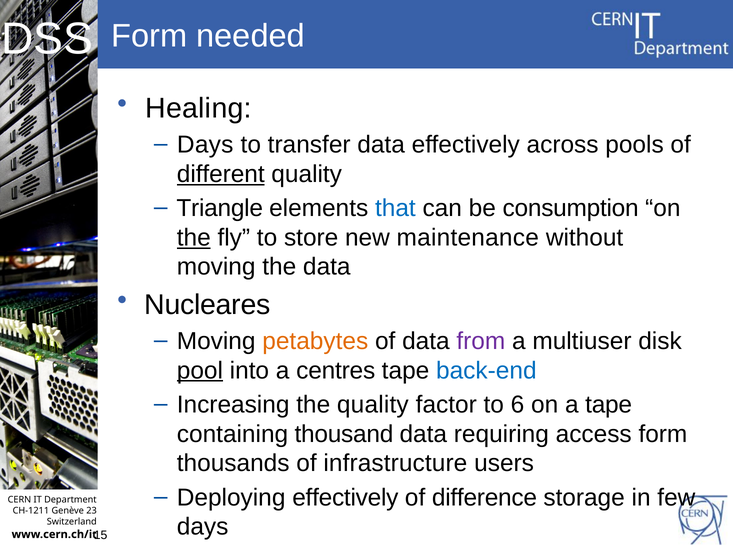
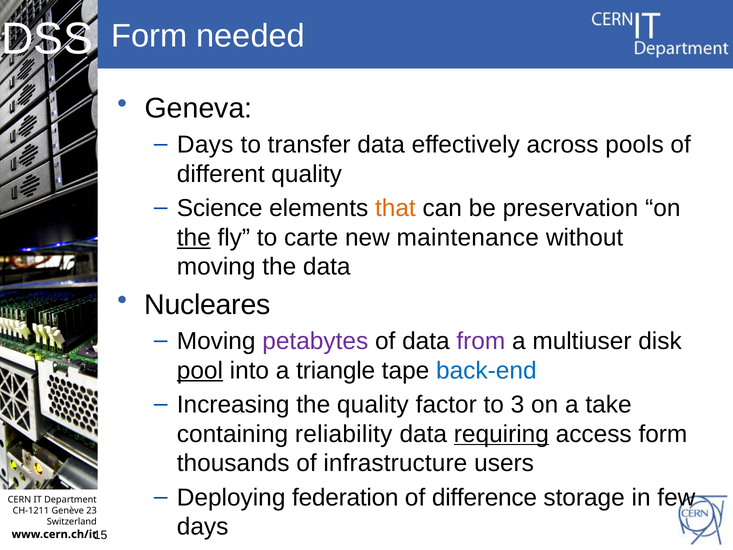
Healing: Healing -> Geneva (199, 108)
different underline: present -> none (221, 174)
Triangle: Triangle -> Science (220, 208)
that colour: blue -> orange (395, 208)
consumption: consumption -> preservation (570, 208)
store: store -> carte (311, 237)
petabytes colour: orange -> purple (315, 341)
centres: centres -> triangle (336, 370)
6: 6 -> 3 (517, 404)
a tape: tape -> take (609, 404)
thousand: thousand -> reliability (344, 434)
requiring underline: none -> present (501, 434)
Deploying effectively: effectively -> federation (345, 497)
